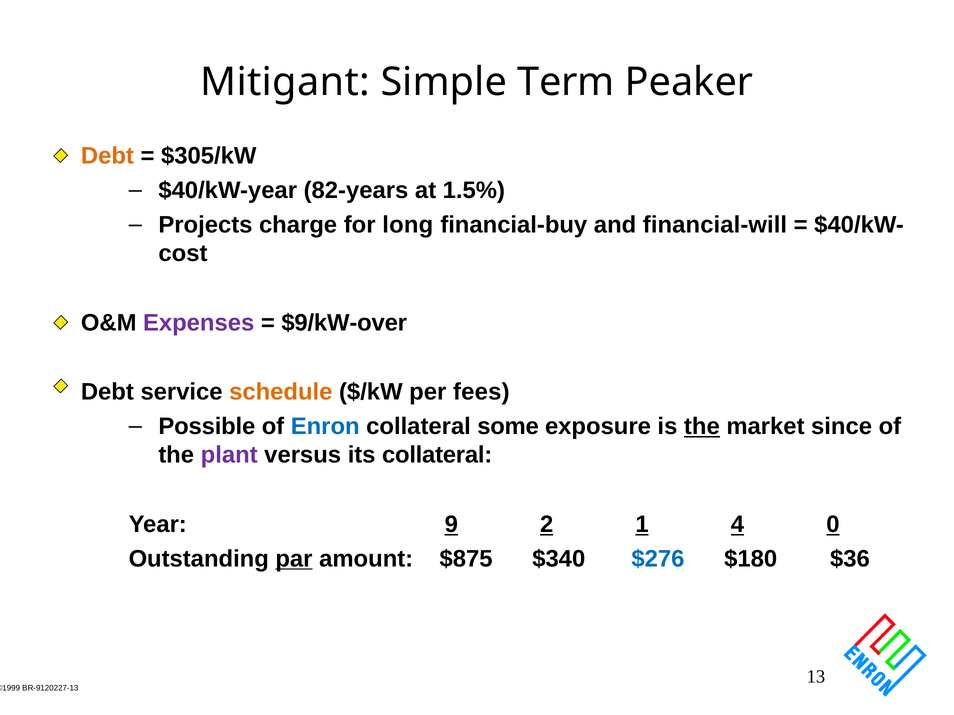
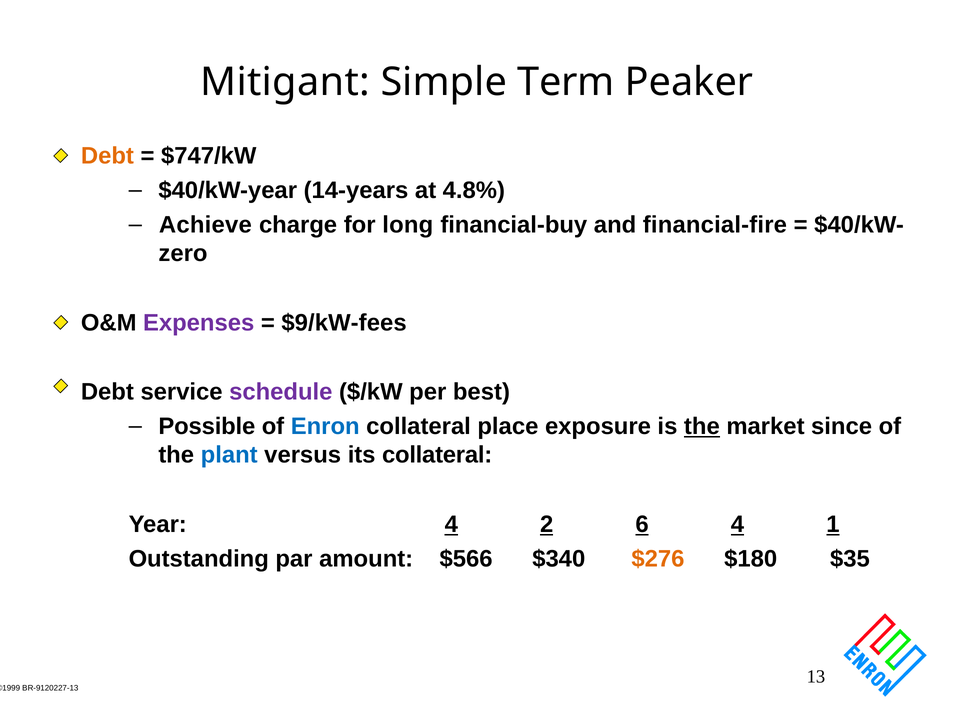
$305/kW: $305/kW -> $747/kW (209, 156)
82-years: 82-years -> 14-years (356, 191)
1.5%: 1.5% -> 4.8% (474, 191)
Projects: Projects -> Achieve (205, 225)
financial-will: financial-will -> financial-fire (715, 225)
cost: cost -> zero (183, 254)
$9/kW-over: $9/kW-over -> $9/kW-fees (344, 323)
schedule colour: orange -> purple (281, 392)
fees: fees -> best (481, 392)
some: some -> place (508, 427)
plant colour: purple -> blue (229, 455)
Year 9: 9 -> 4 (451, 525)
1: 1 -> 6 (642, 525)
0: 0 -> 1 (833, 525)
par underline: present -> none (294, 559)
$875: $875 -> $566 (466, 559)
$276 colour: blue -> orange (658, 559)
$36: $36 -> $35 (850, 559)
